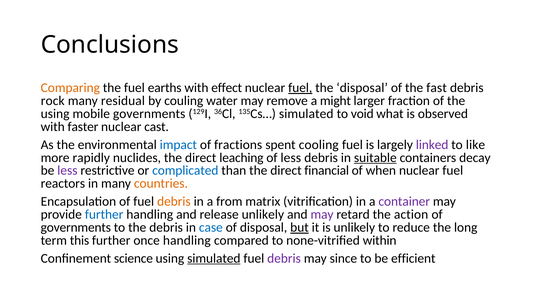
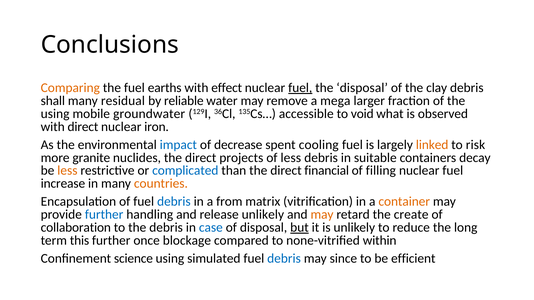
fast: fast -> clay (437, 88)
rock: rock -> shall (53, 101)
couling: couling -> reliable (184, 101)
might: might -> mega (335, 101)
mobile governments: governments -> groundwater (149, 114)
135Cs… simulated: simulated -> accessible (306, 114)
with faster: faster -> direct (83, 127)
cast: cast -> iron (157, 127)
fractions: fractions -> decrease (238, 145)
linked colour: purple -> orange (432, 145)
like: like -> risk (476, 145)
rapidly: rapidly -> granite (91, 158)
leaching: leaching -> projects (241, 158)
suitable underline: present -> none (375, 158)
less colour: purple -> orange (67, 171)
when: when -> filling (381, 171)
reactors: reactors -> increase (63, 184)
debris colour: orange -> blue (174, 202)
container colour: purple -> orange (404, 202)
may colour: purple -> orange (322, 215)
action: action -> create (411, 215)
governments: governments -> collaboration (76, 228)
once handling: handling -> blockage (187, 241)
simulated underline: present -> none (214, 259)
debris colour: purple -> blue (284, 259)
